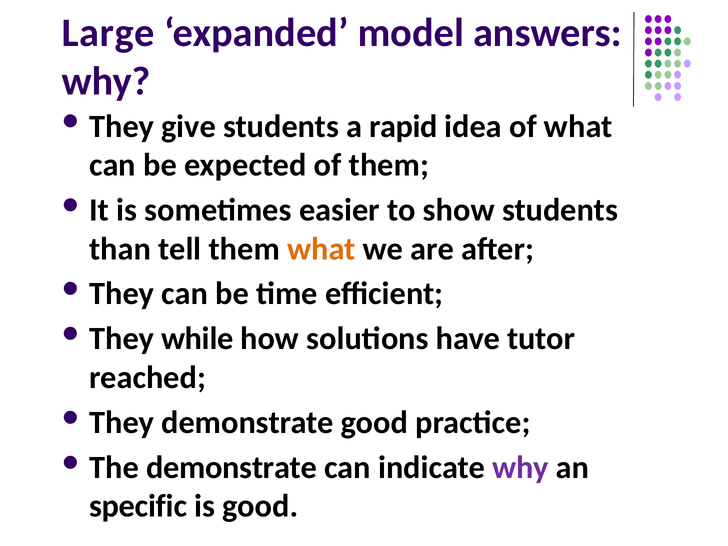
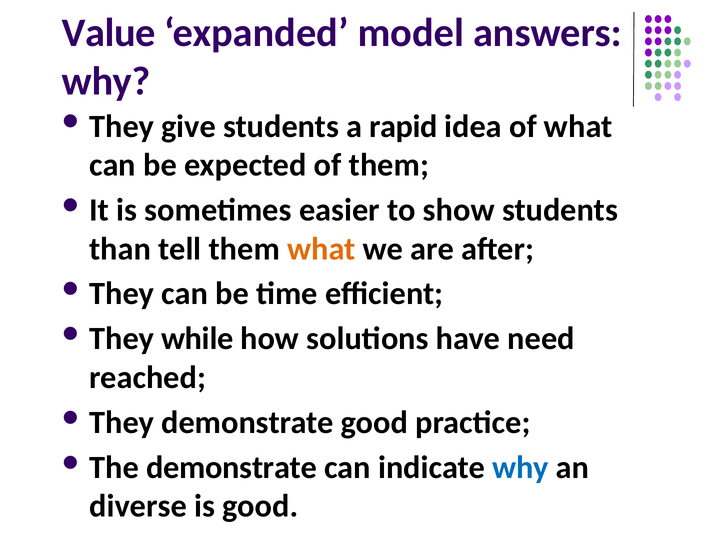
Large: Large -> Value (109, 33)
tutor: tutor -> need (541, 339)
why colour: purple -> blue (520, 467)
specific: specific -> diverse (138, 506)
